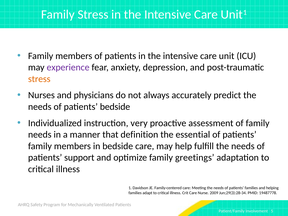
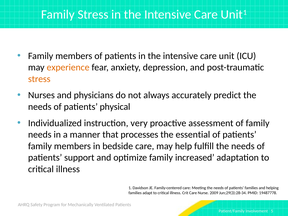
experience colour: purple -> orange (68, 67)
patients bedside: bedside -> physical (115, 107)
definition: definition -> processes (139, 135)
greetings: greetings -> increased (195, 158)
